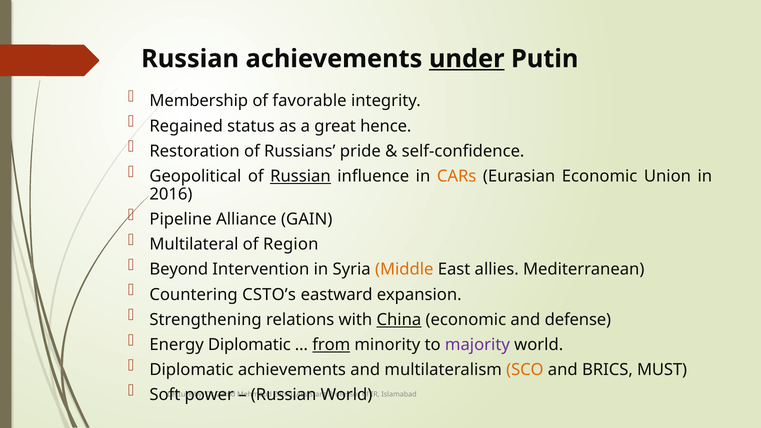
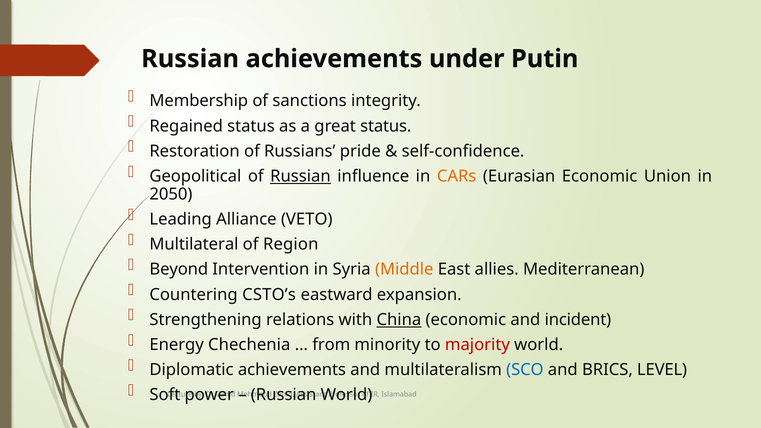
under underline: present -> none (467, 59)
favorable: favorable -> sanctions (310, 101)
great hence: hence -> status (386, 126)
2016: 2016 -> 2050 (171, 194)
Pipeline: Pipeline -> Leading (181, 219)
GAIN: GAIN -> VETO (307, 219)
defense: defense -> incident (578, 320)
Energy Diplomatic: Diplomatic -> Chechenia (249, 345)
from underline: present -> none (331, 345)
majority colour: purple -> red (477, 345)
SCO colour: orange -> blue (525, 370)
MUST: MUST -> LEVEL (662, 370)
